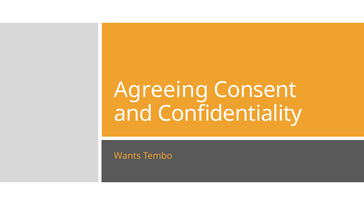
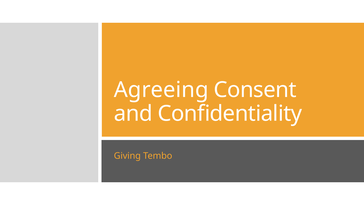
Wants: Wants -> Giving (127, 156)
